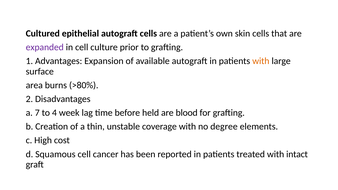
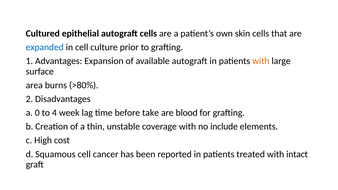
expanded colour: purple -> blue (45, 47)
7: 7 -> 0 (37, 113)
held: held -> take (151, 113)
degree: degree -> include (224, 127)
